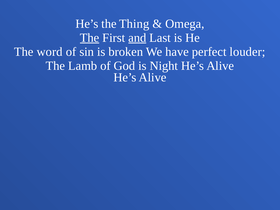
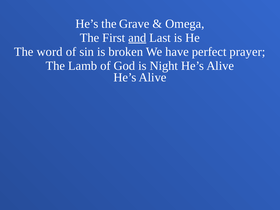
Thing: Thing -> Grave (134, 24)
The underline: present -> none (90, 38)
louder: louder -> prayer (247, 52)
